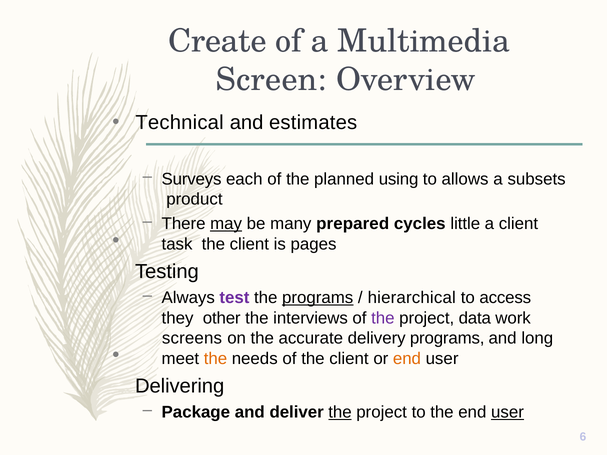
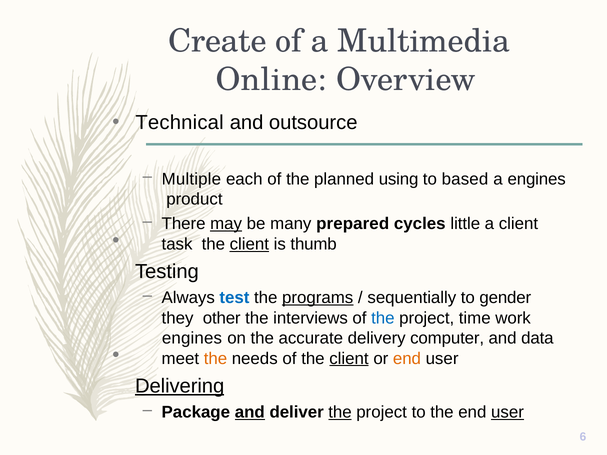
Screen: Screen -> Online (271, 80)
estimates: estimates -> outsource (313, 123)
Surveys: Surveys -> Multiple (191, 179)
allows: allows -> based (465, 179)
a subsets: subsets -> engines (537, 179)
client underline: none -> present (249, 244)
pages: pages -> thumb (314, 244)
test colour: purple -> blue (234, 298)
hierarchical: hierarchical -> sequentially (412, 298)
access: access -> gender (505, 298)
the colour: purple -> blue (383, 318)
data: data -> time (475, 318)
screens: screens -> engines (192, 338)
delivery programs: programs -> computer (447, 338)
long: long -> data (537, 338)
client underline: none -> present (349, 359)
Delivering underline: none -> present (180, 386)
and underline: none -> present (250, 412)
